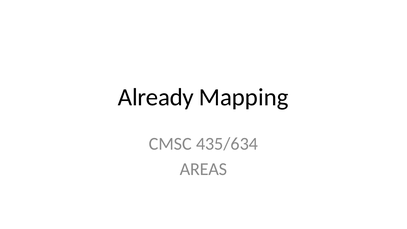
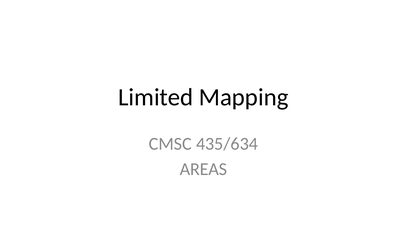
Already: Already -> Limited (156, 97)
